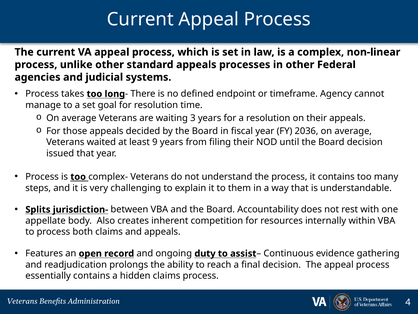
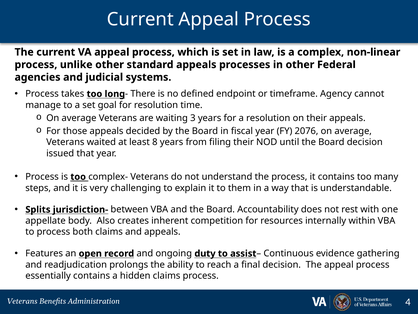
2036: 2036 -> 2076 (307, 131)
9: 9 -> 8 (155, 142)
